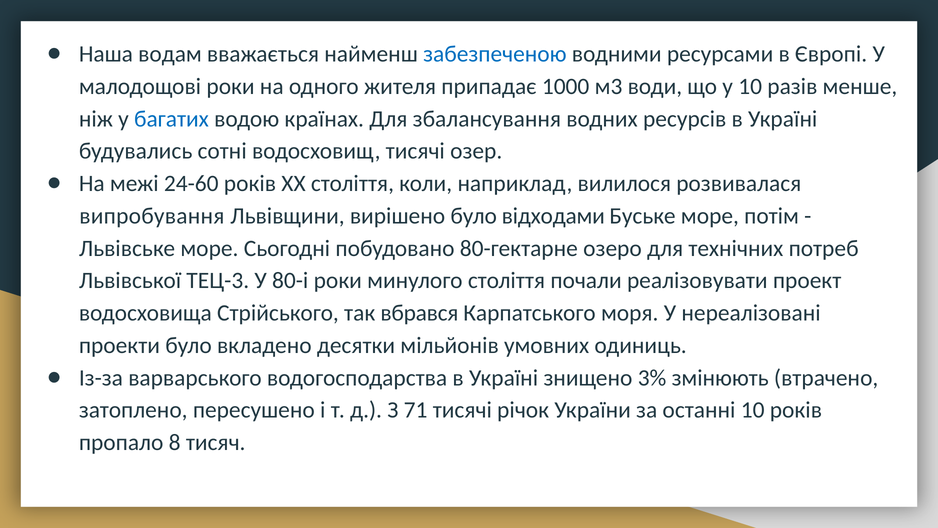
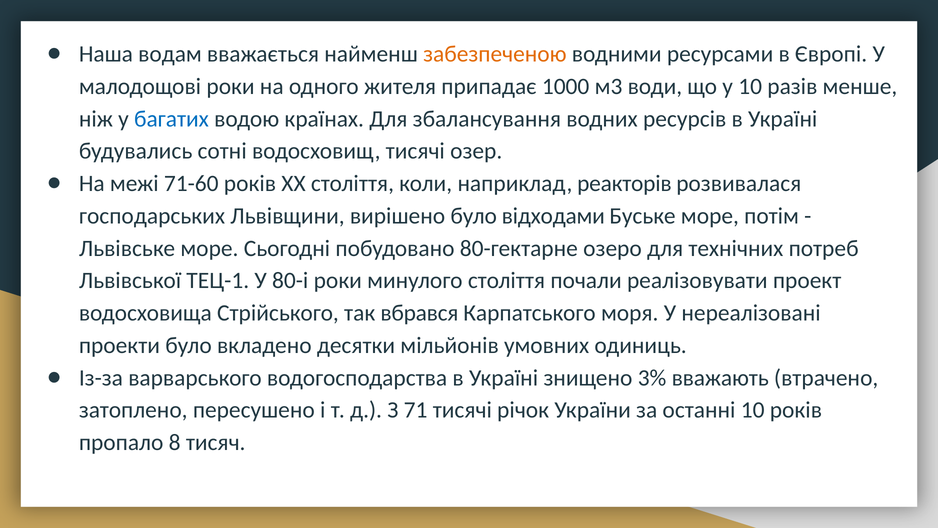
забезпеченою colour: blue -> orange (495, 54)
24-60: 24-60 -> 71-60 (191, 183)
вилилося: вилилося -> реакторів (624, 183)
випробування: випробування -> господарських (152, 216)
ТЕЦ-3: ТЕЦ-3 -> ТЕЦ-1 (218, 281)
змінюють: змінюють -> вважають (720, 378)
